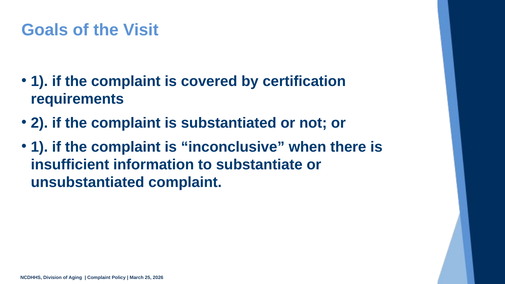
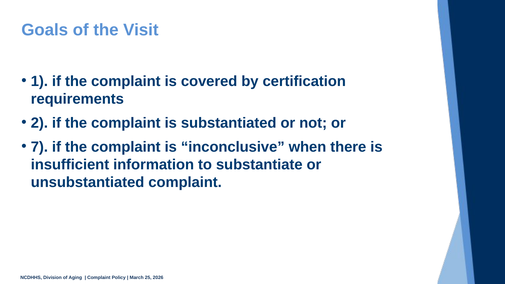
1: 1 -> 7 (39, 147)
